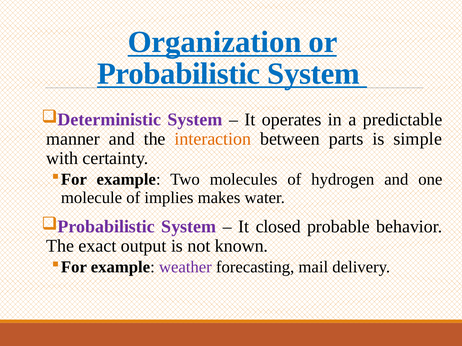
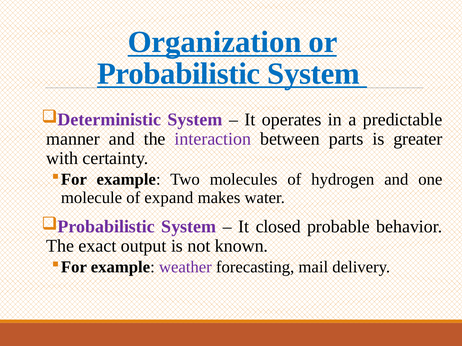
interaction colour: orange -> purple (213, 139)
simple: simple -> greater (418, 139)
implies: implies -> expand (169, 198)
